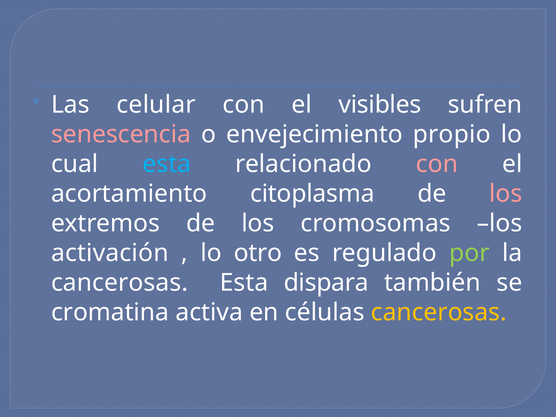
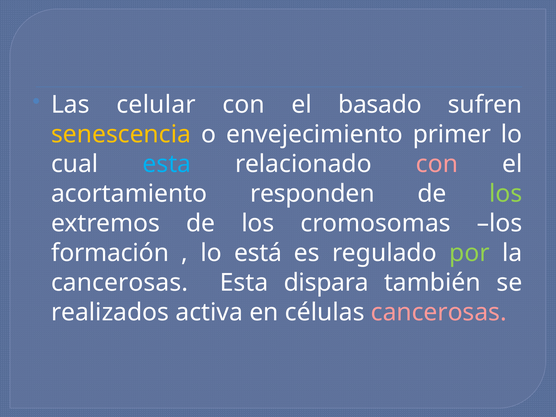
visibles: visibles -> basado (380, 105)
senescencia colour: pink -> yellow (121, 134)
propio: propio -> primer (452, 134)
citoplasma: citoplasma -> responden (312, 194)
los colour: pink -> light green (506, 194)
activación: activación -> formación (110, 253)
otro: otro -> está (258, 253)
cromatina: cromatina -> realizados (110, 312)
cancerosas colour: yellow -> pink (439, 312)
